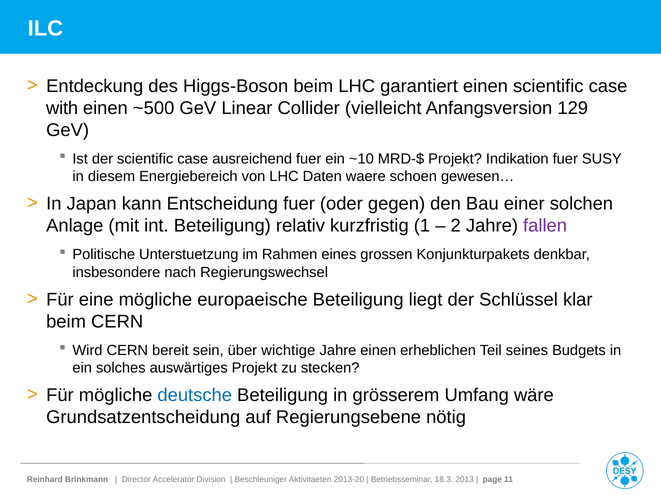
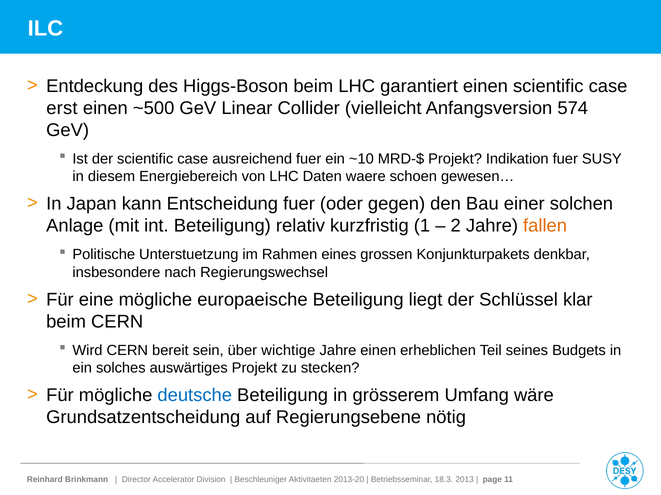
with: with -> erst (62, 108)
129: 129 -> 574 (573, 108)
fallen colour: purple -> orange (545, 226)
